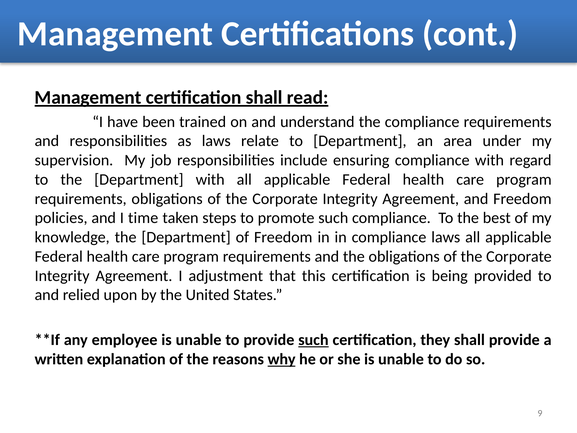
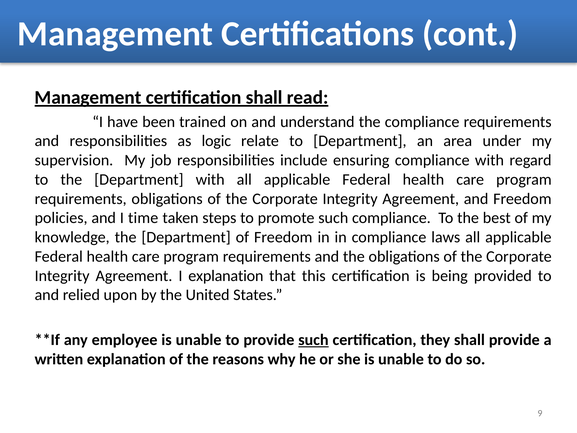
as laws: laws -> logic (216, 141)
I adjustment: adjustment -> explanation (226, 276)
why underline: present -> none (282, 359)
